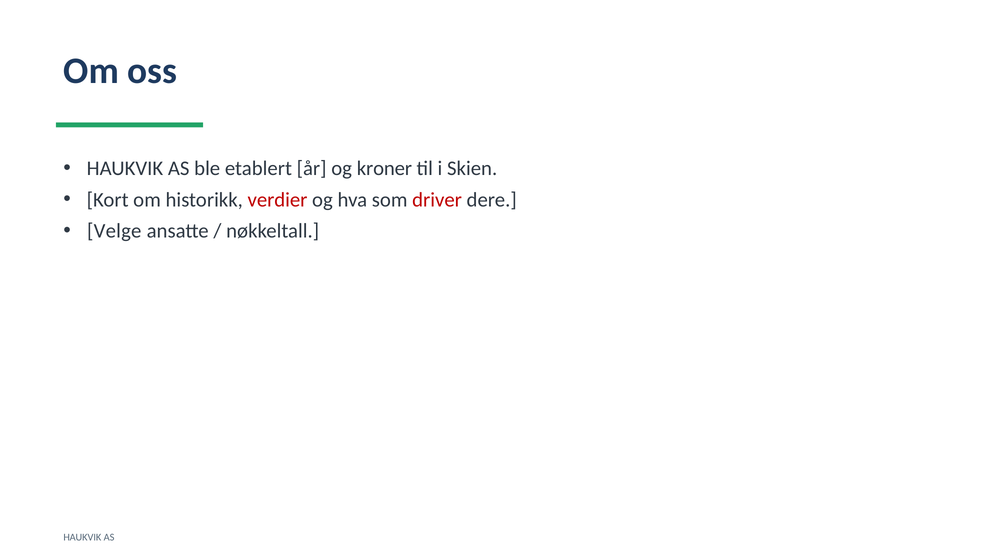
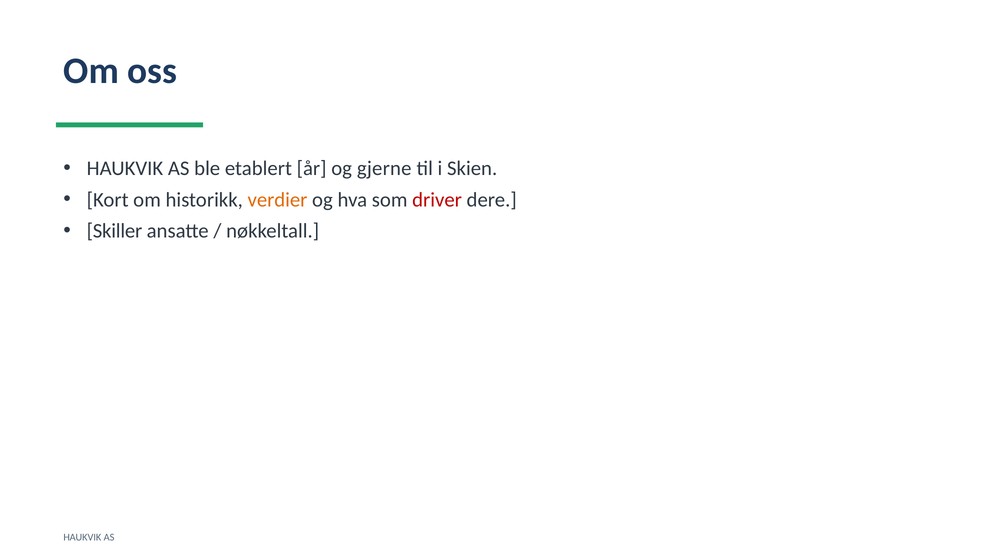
kroner: kroner -> gjerne (384, 169)
verdier colour: red -> orange (277, 200)
Velge: Velge -> Skiller (114, 231)
